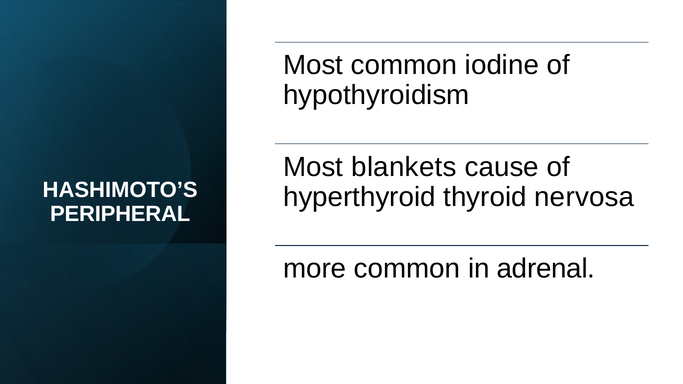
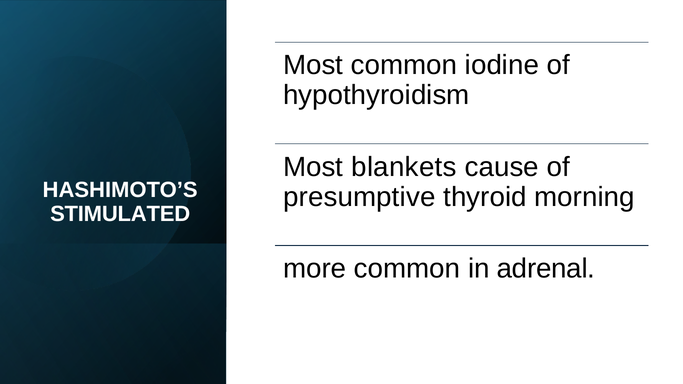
hyperthyroid: hyperthyroid -> presumptive (359, 197)
nervosa: nervosa -> morning (584, 197)
PERIPHERAL: PERIPHERAL -> STIMULATED (120, 214)
